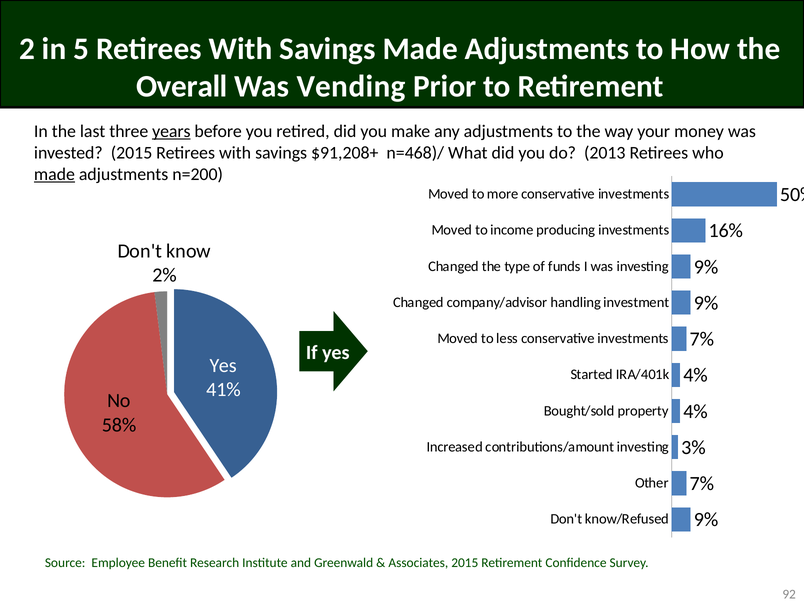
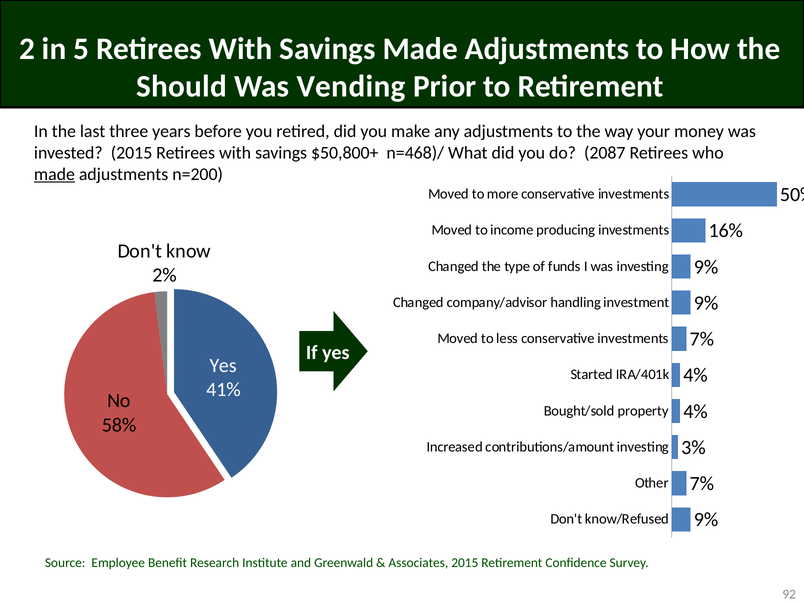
Overall: Overall -> Should (182, 87)
years underline: present -> none (171, 132)
$91,208+: $91,208+ -> $50,800+ (345, 153)
2013: 2013 -> 2087 (605, 153)
